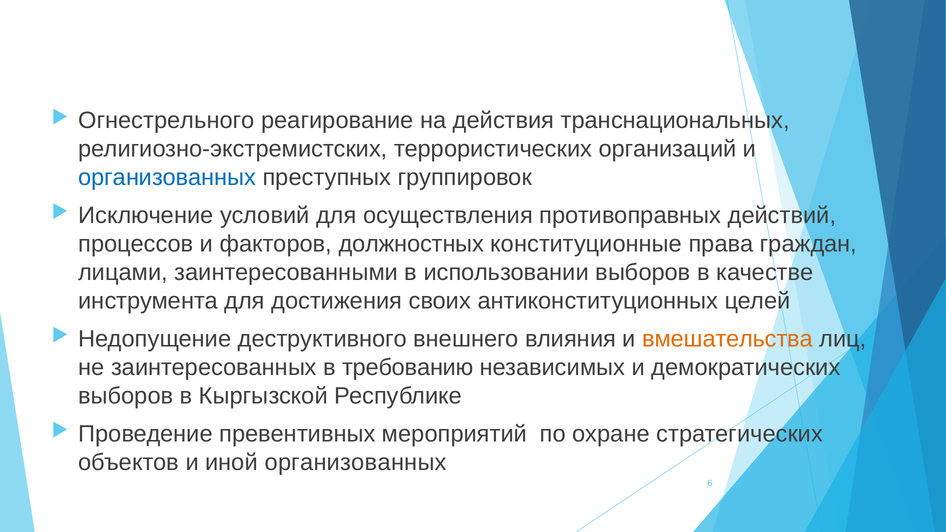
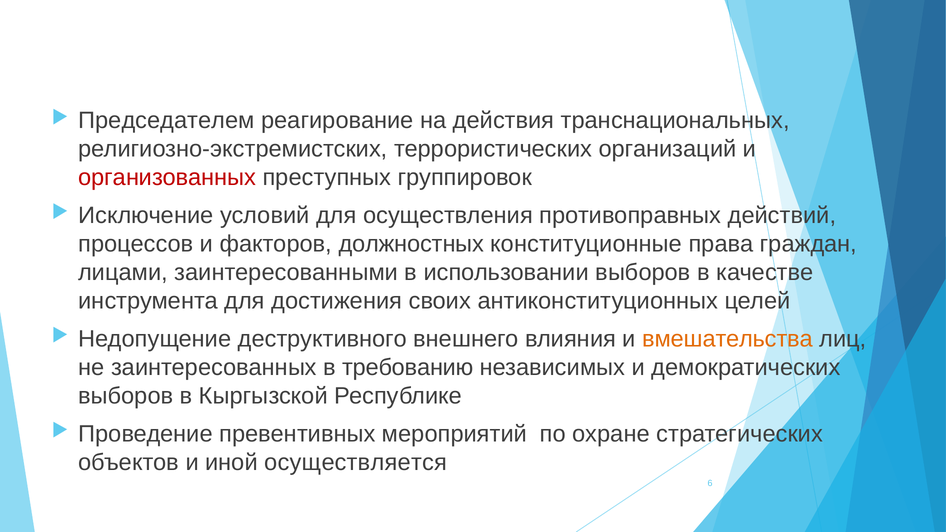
Огнестрельного: Огнестрельного -> Председателем (166, 121)
организованных colour: blue -> red (167, 177)
иной организованных: организованных -> осуществляется (356, 462)
